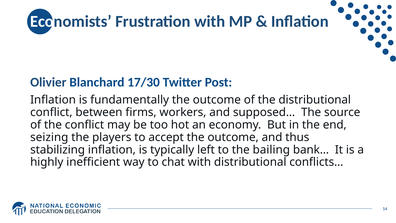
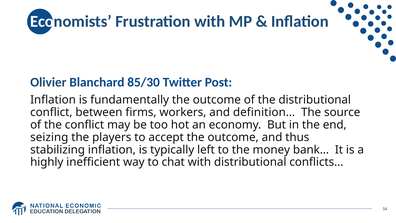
17/30: 17/30 -> 85/30 (144, 82)
supposed…: supposed… -> definition… (264, 112)
bailing: bailing -> money (271, 150)
